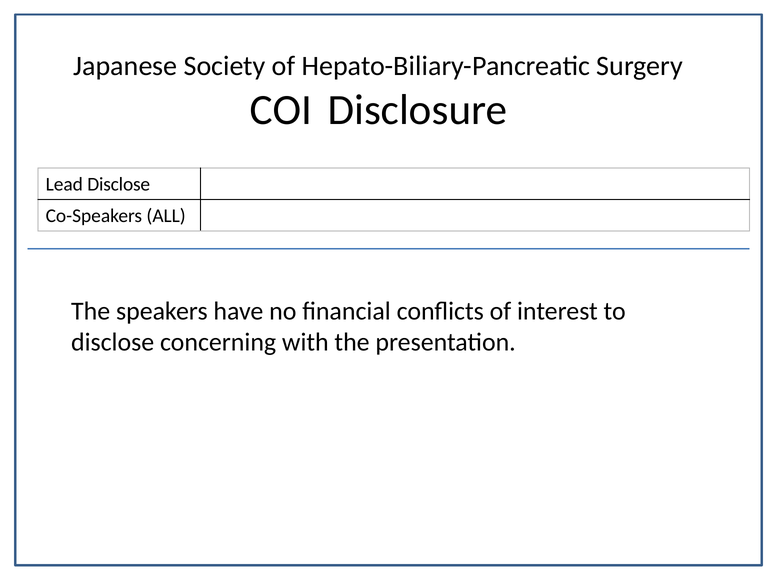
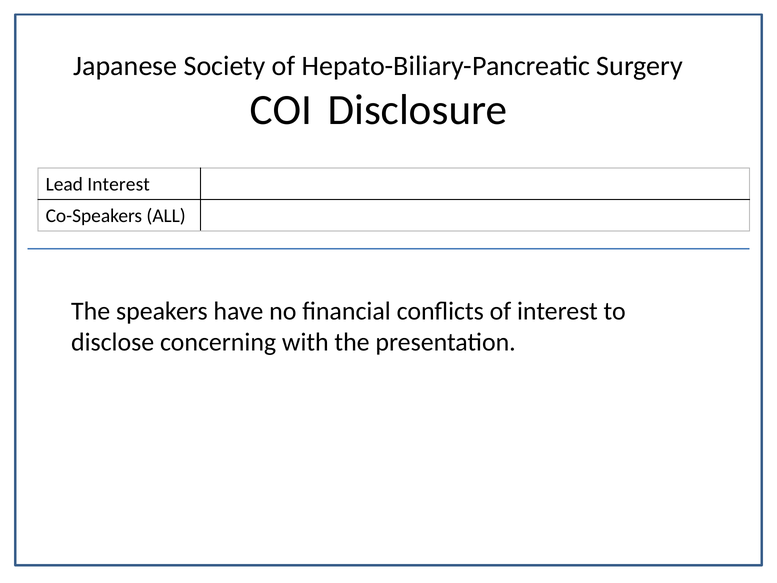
Lead Disclose: Disclose -> Interest (119, 184)
